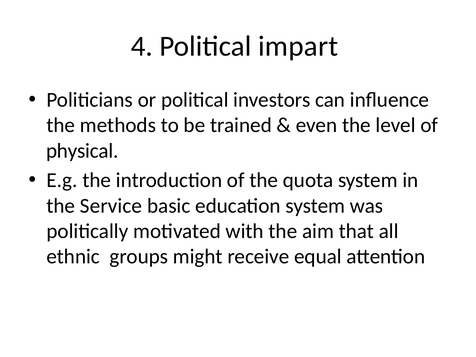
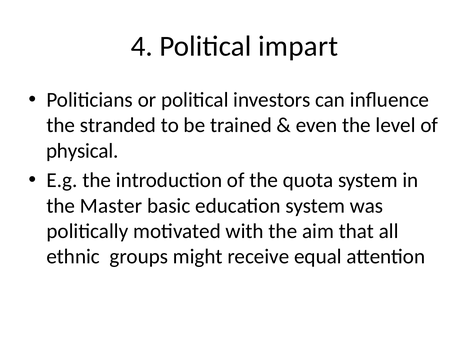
methods: methods -> stranded (118, 125)
Service: Service -> Master (111, 206)
